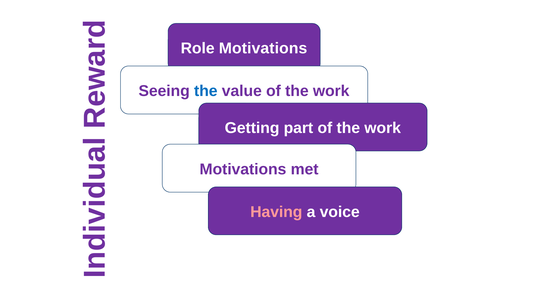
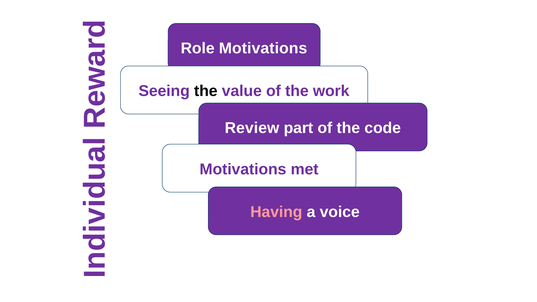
the colour: blue -> black (206, 91)
Getting: Getting -> Review (252, 128)
part of the work: work -> code (383, 128)
